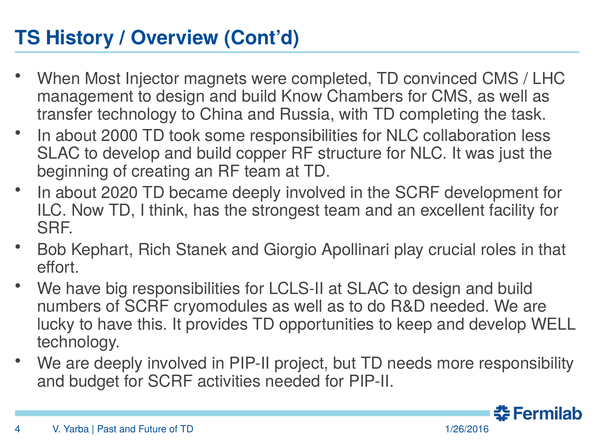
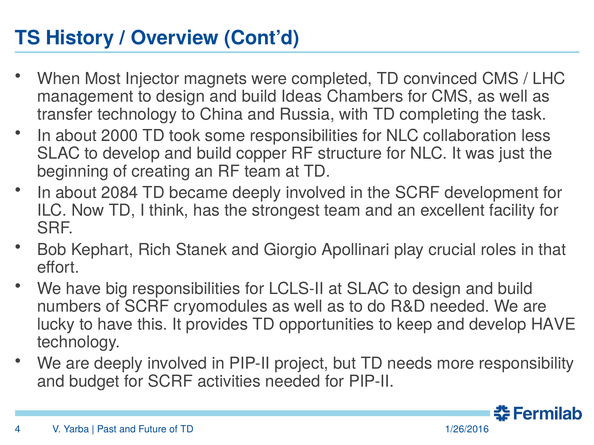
Know: Know -> Ideas (302, 97)
2020: 2020 -> 2084 (120, 193)
develop WELL: WELL -> HAVE (554, 325)
